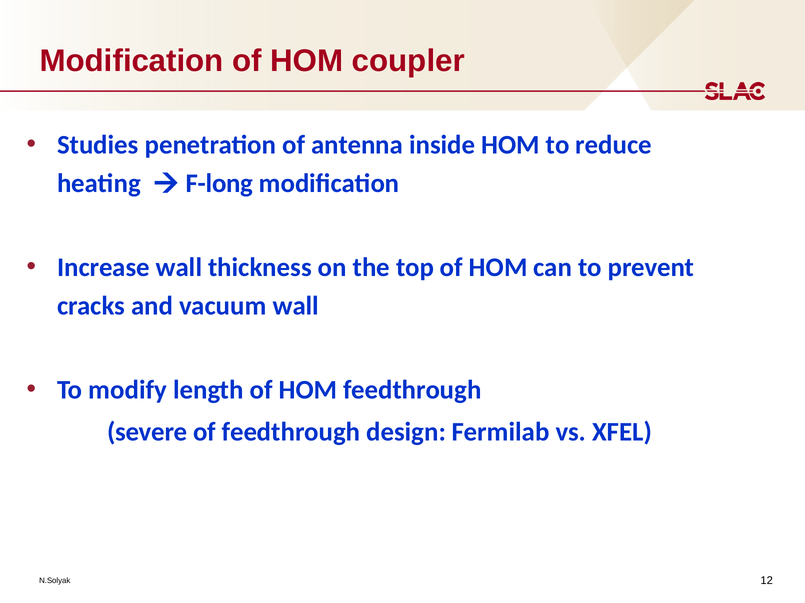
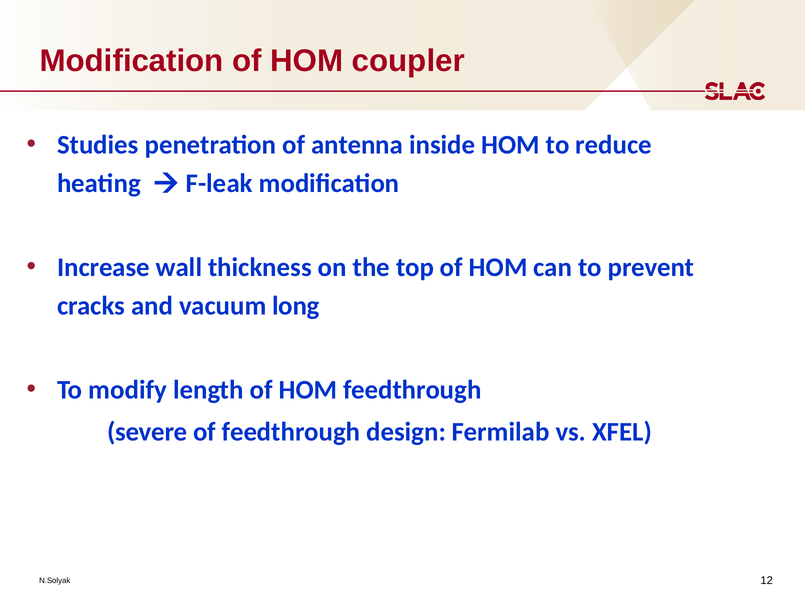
F-long: F-long -> F-leak (219, 184)
vacuum wall: wall -> long (296, 306)
